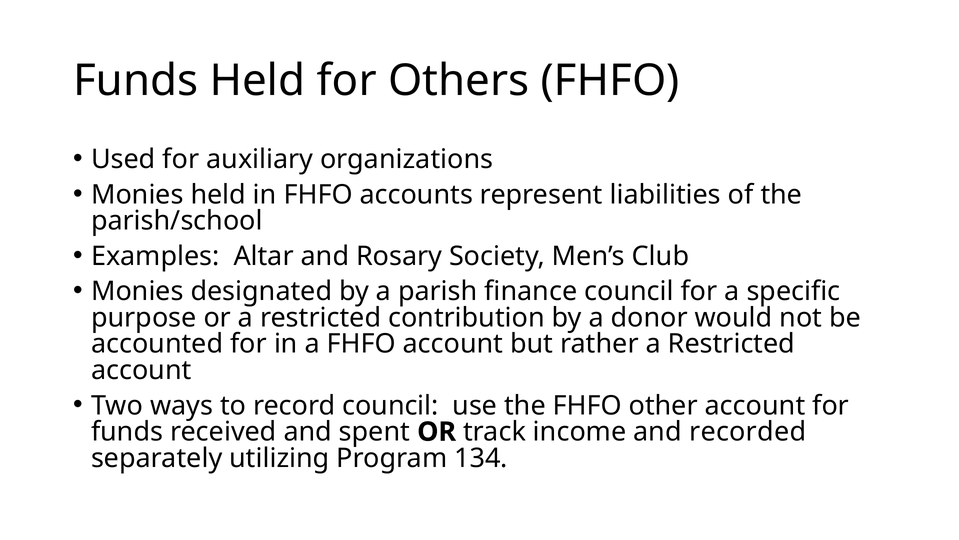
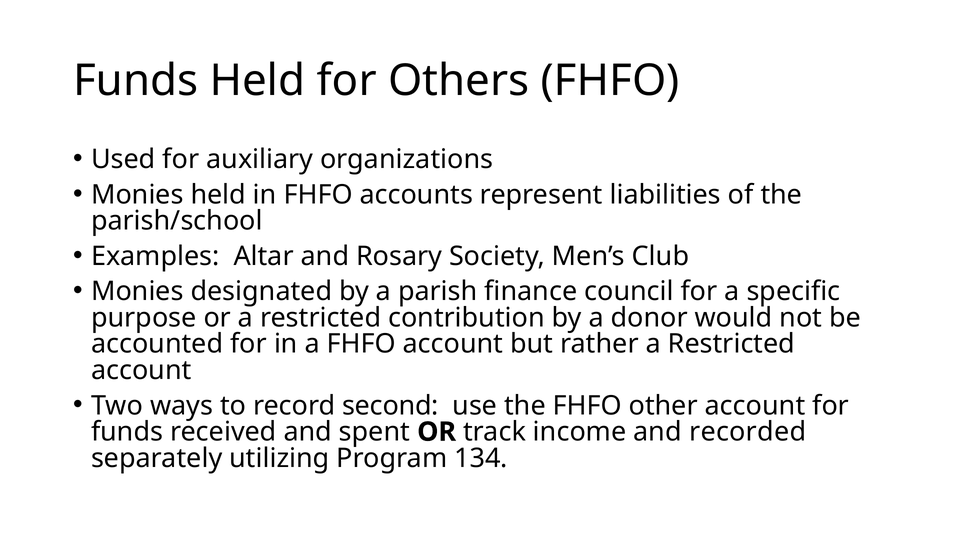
record council: council -> second (390, 405)
